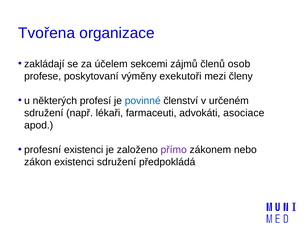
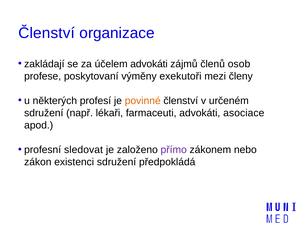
Tvořena: Tvořena -> Členství (47, 33)
účelem sekcemi: sekcemi -> advokáti (149, 64)
povinné colour: blue -> orange (143, 101)
profesní existenci: existenci -> sledovat (84, 150)
